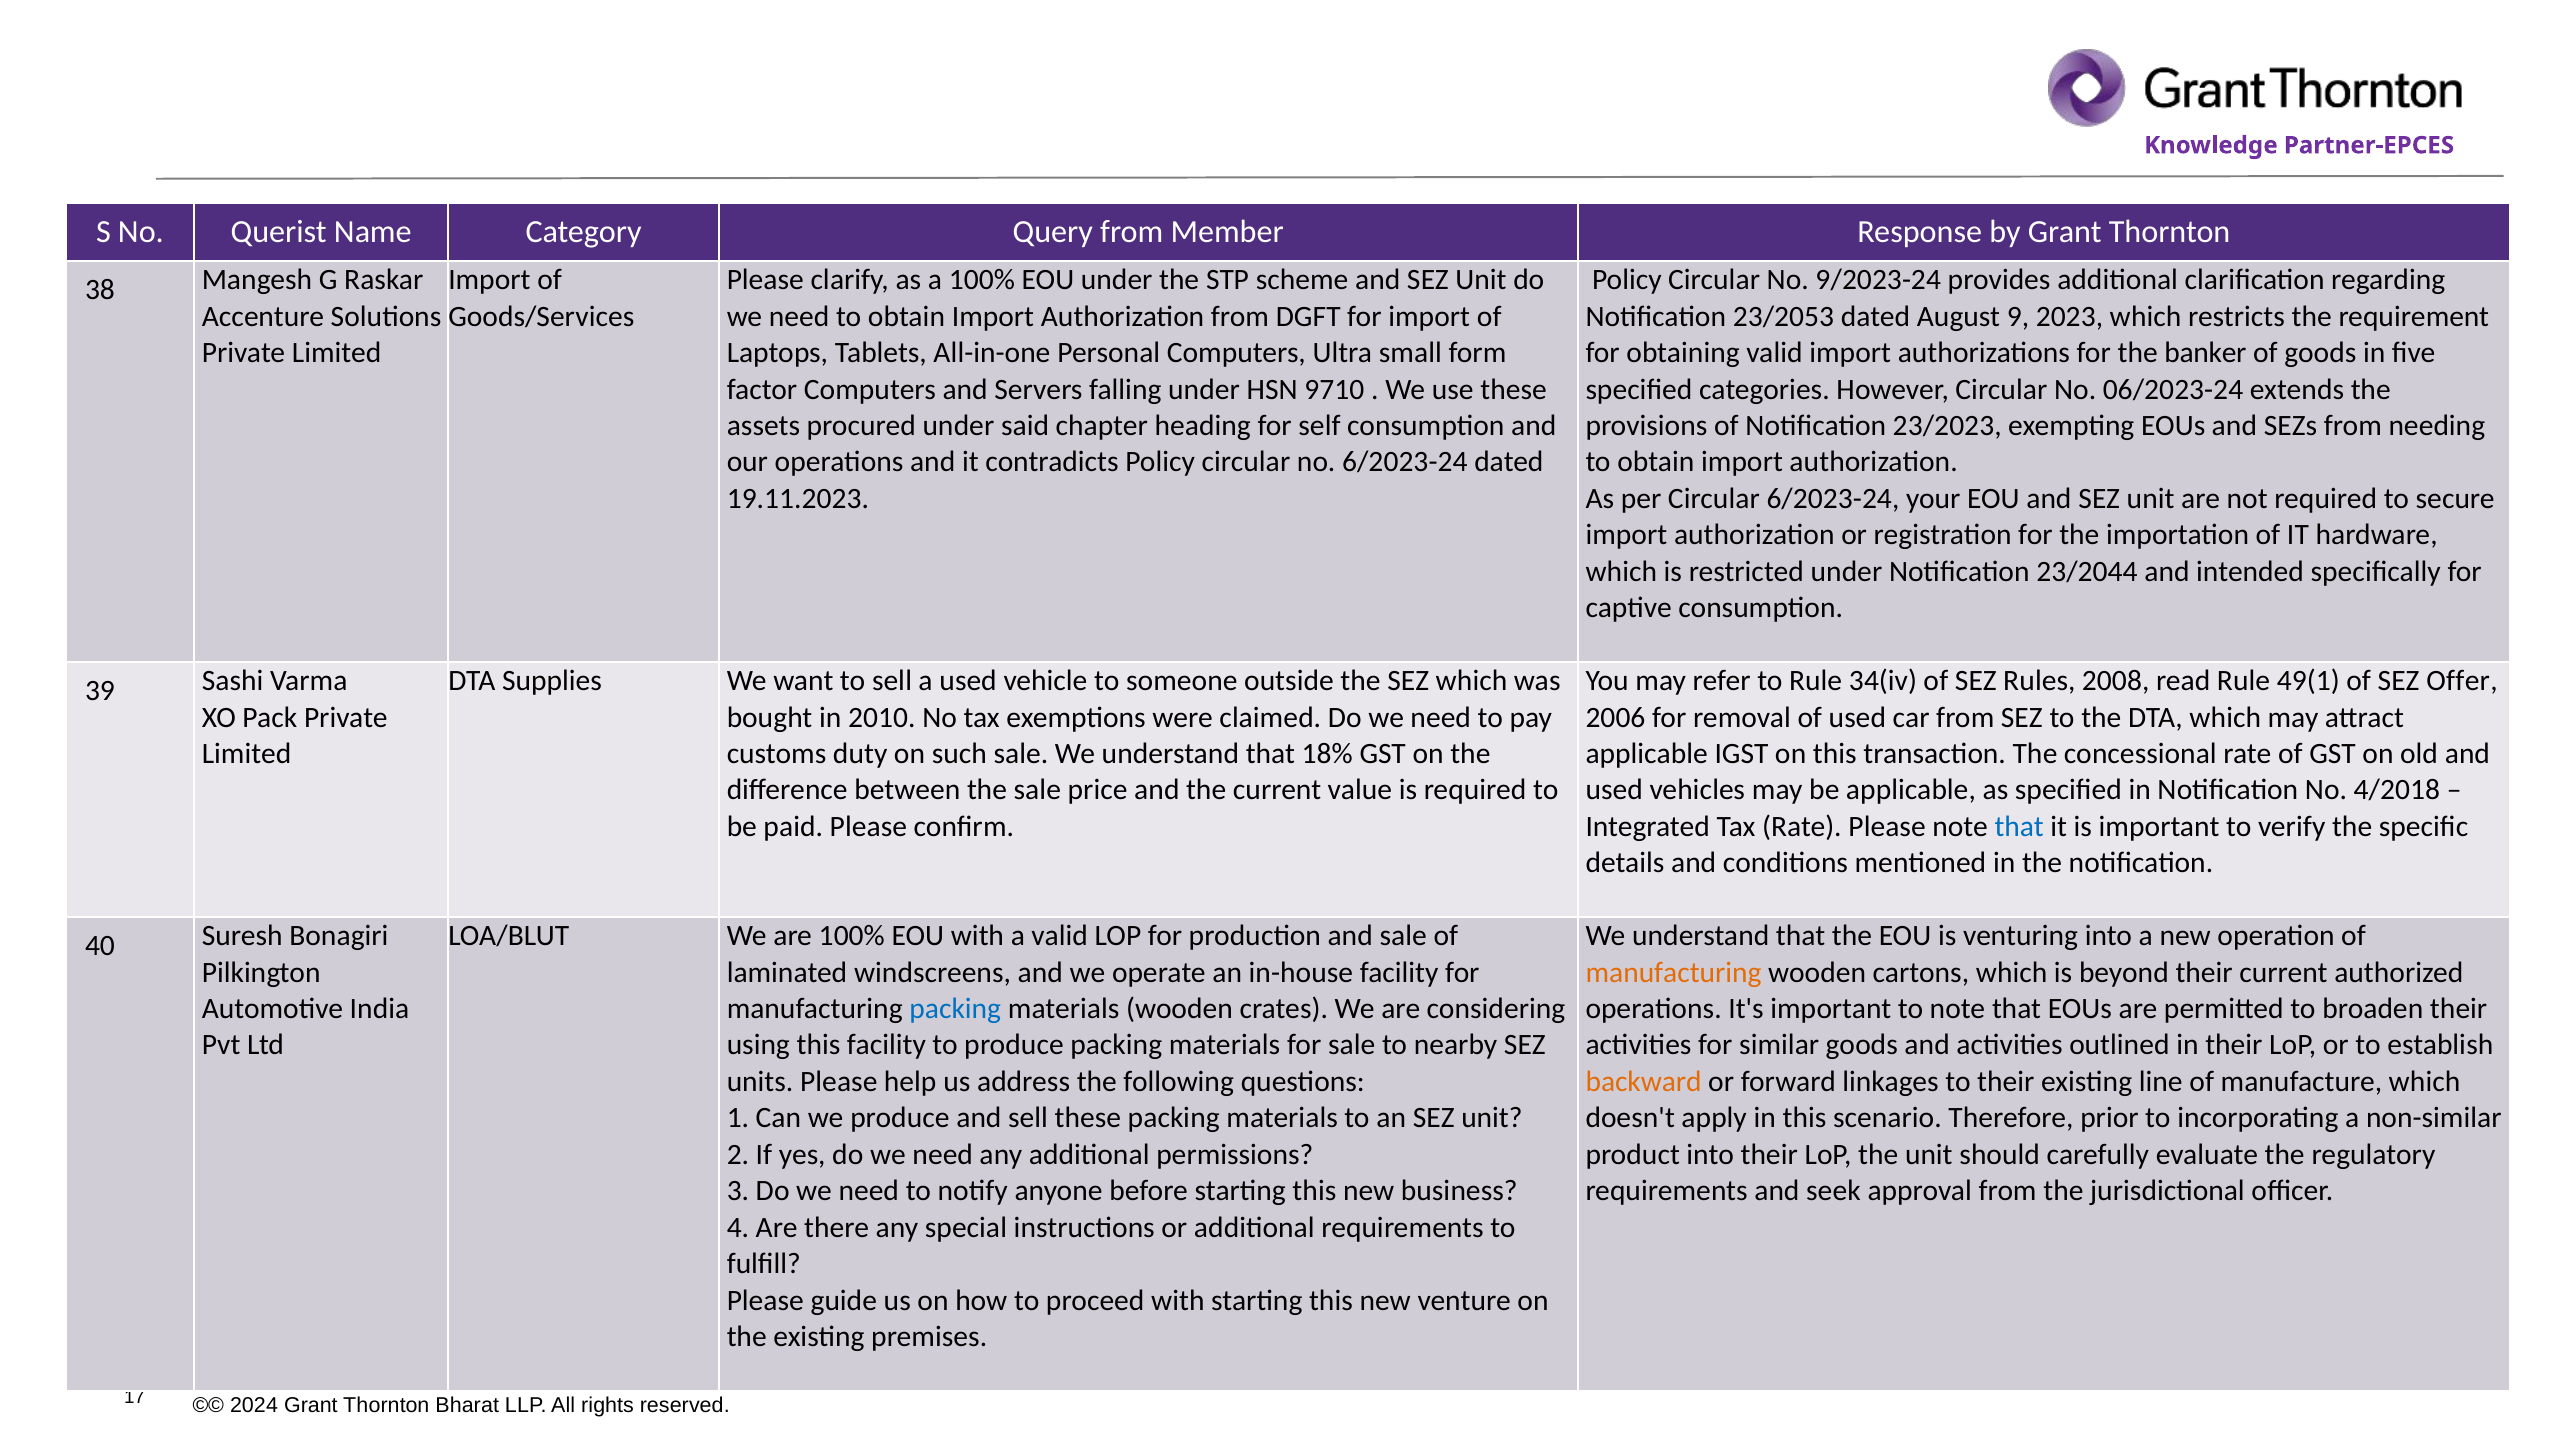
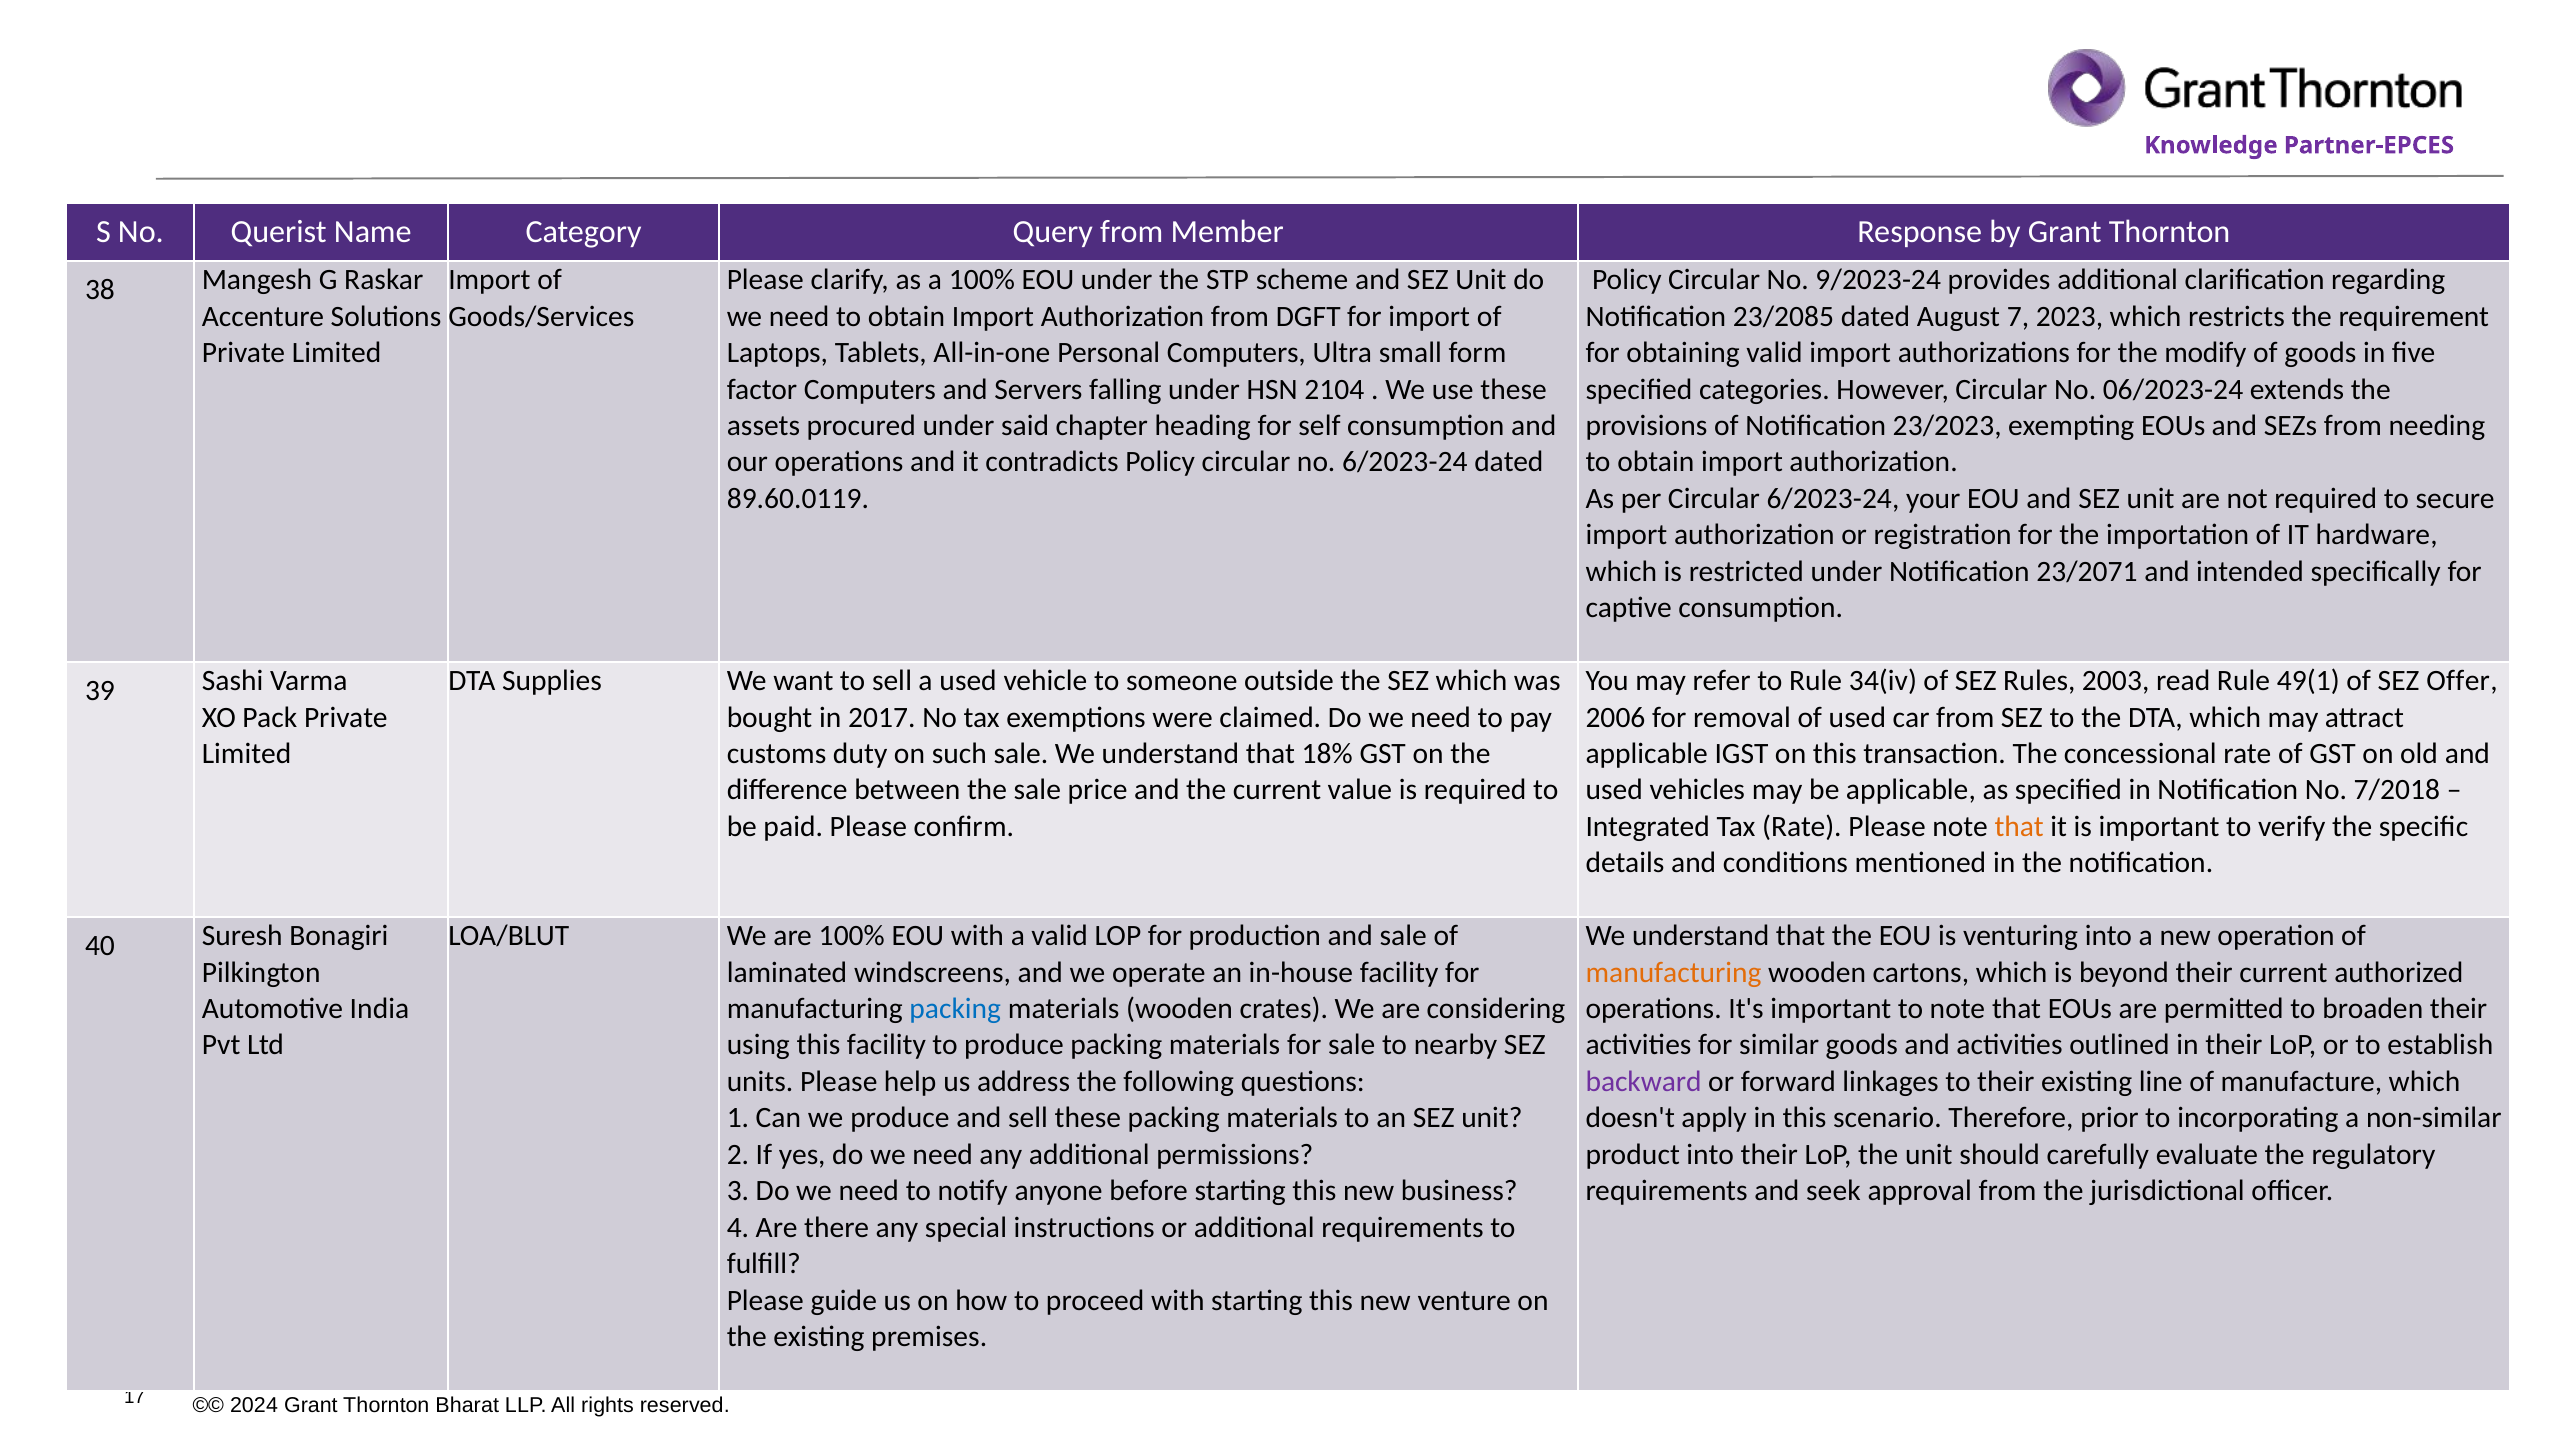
23/2053: 23/2053 -> 23/2085 (1783, 316)
9: 9 -> 7 (2018, 316)
banker: banker -> modify (2205, 353)
9710: 9710 -> 2104 (1334, 389)
19.11.2023: 19.11.2023 -> 89.60.0119 (798, 499)
23/2044: 23/2044 -> 23/2071 (2087, 571)
2008: 2008 -> 2003 (2116, 681)
2010: 2010 -> 2017 (882, 717)
4/2018: 4/2018 -> 7/2018 (2397, 790)
that colour: blue -> orange (2019, 827)
backward colour: orange -> purple (1644, 1082)
